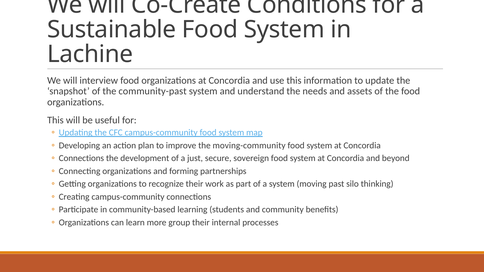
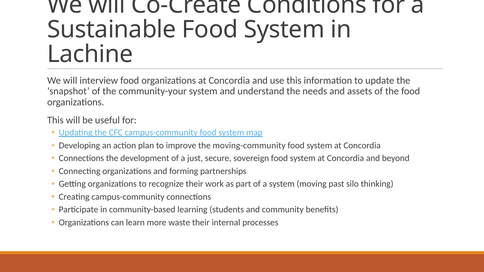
community-past: community-past -> community-your (153, 91)
group: group -> waste (179, 223)
